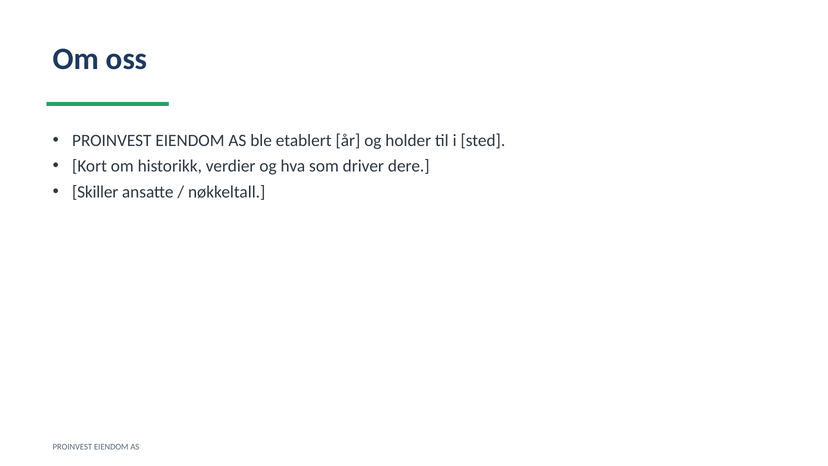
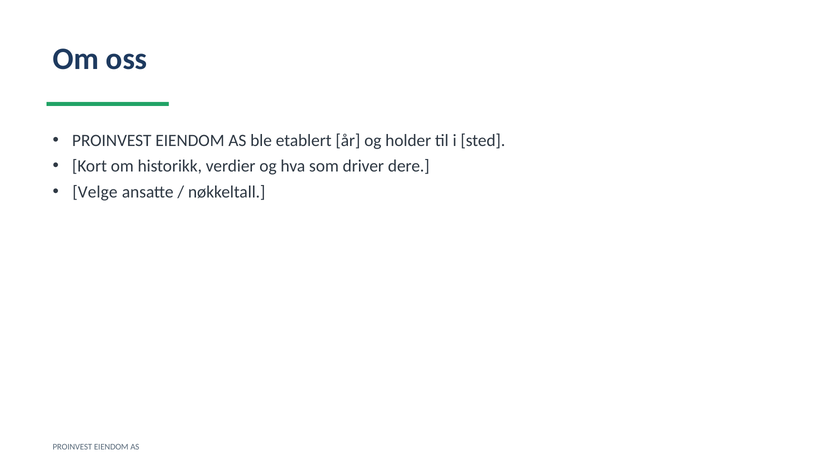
Skiller: Skiller -> Velge (95, 192)
